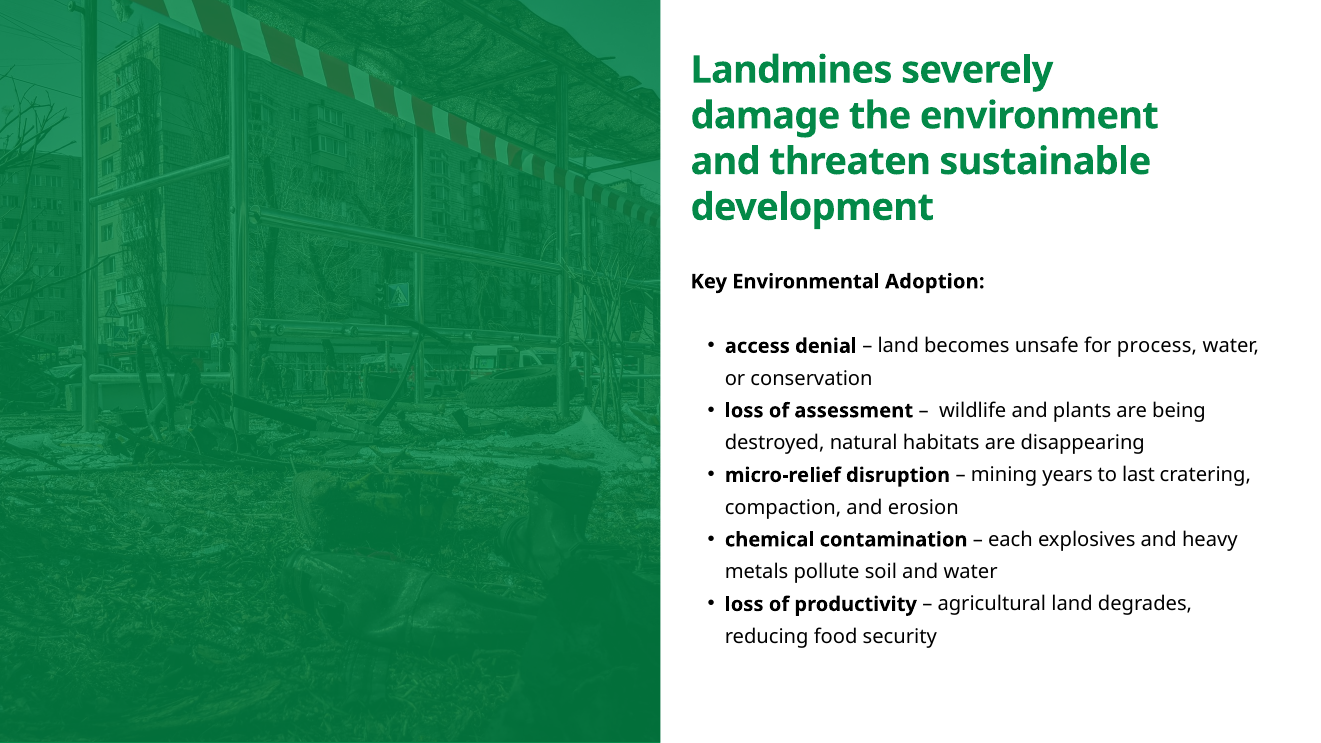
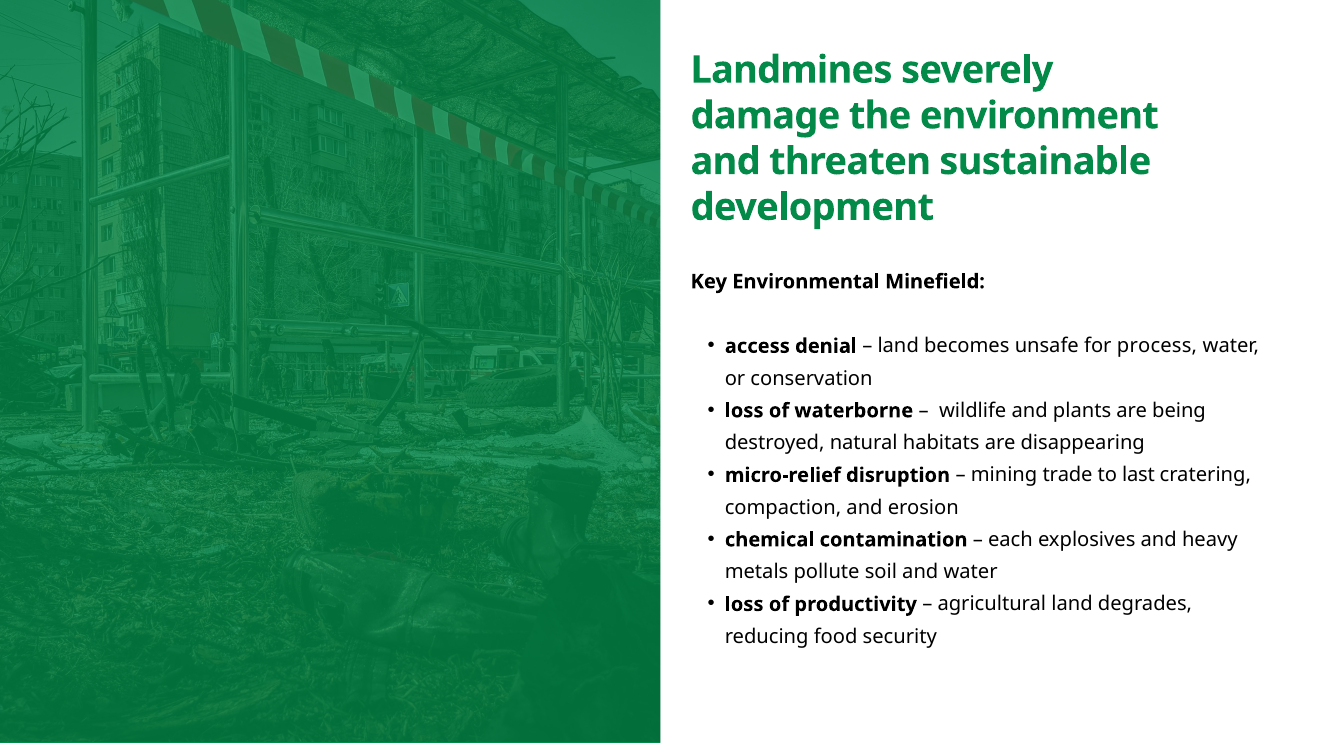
Adoption: Adoption -> Minefield (935, 282)
assessment: assessment -> waterborne (854, 411)
years: years -> trade (1068, 475)
